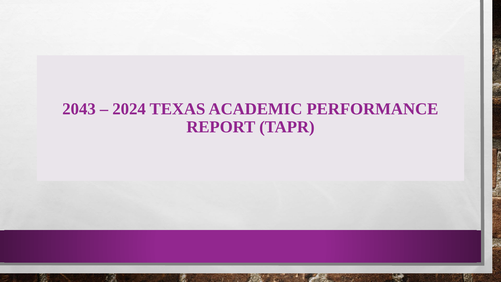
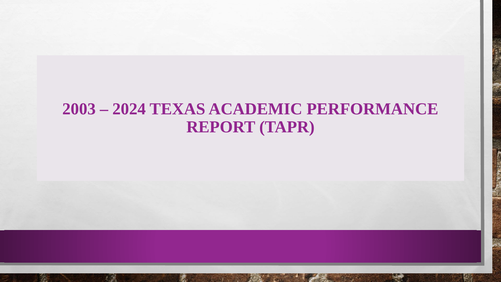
2043: 2043 -> 2003 (79, 109)
